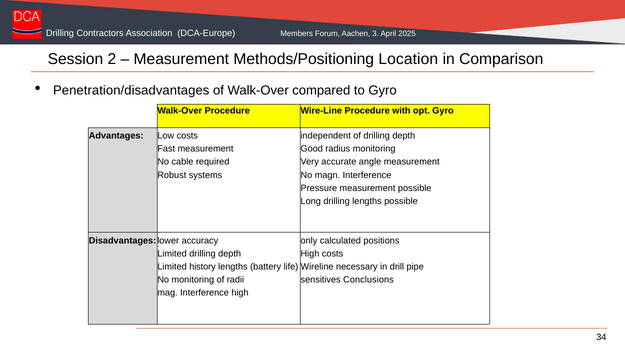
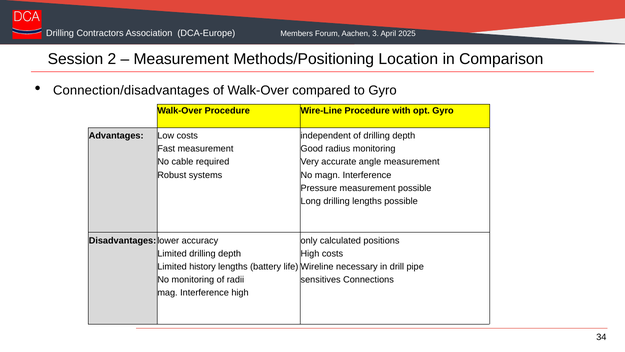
Penetration/disadvantages: Penetration/disadvantages -> Connection/disadvantages (131, 90)
Conclusions: Conclusions -> Connections (369, 279)
